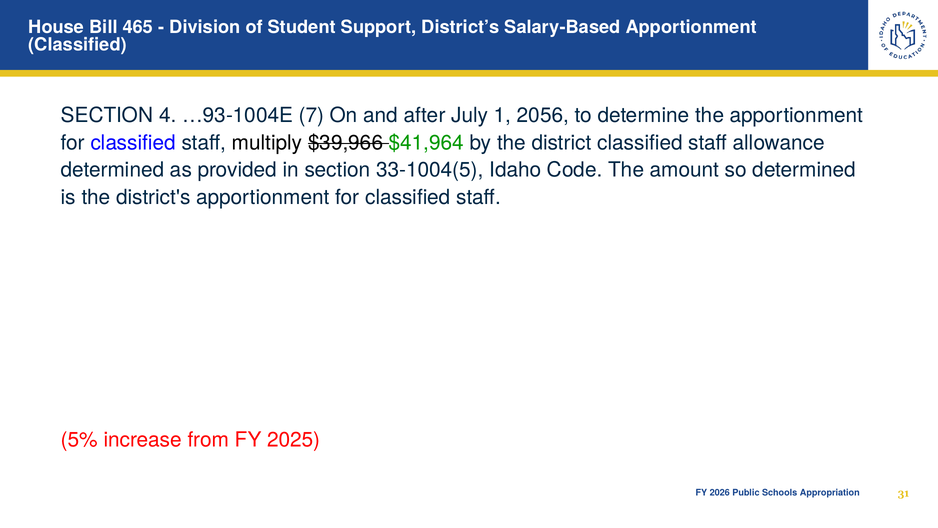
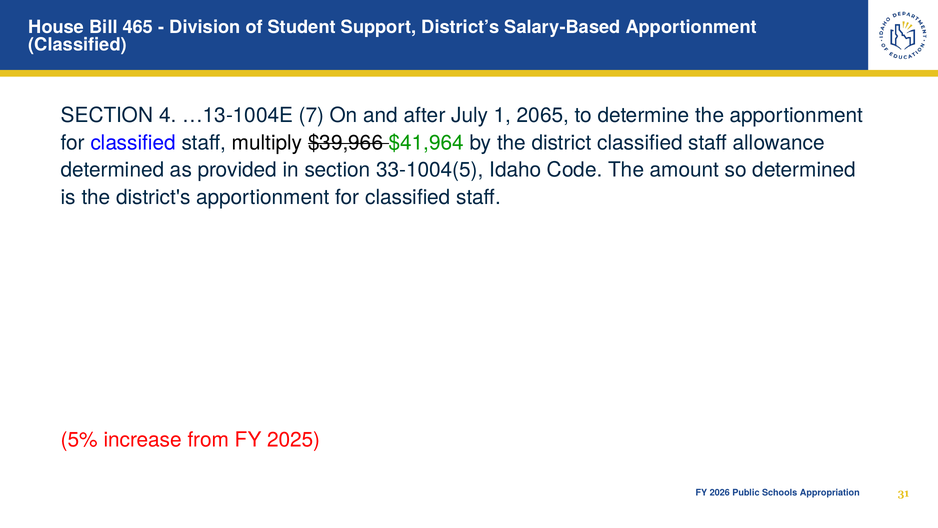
…93-1004E: …93-1004E -> …13-1004E (238, 115)
2056: 2056 -> 2065 (543, 115)
